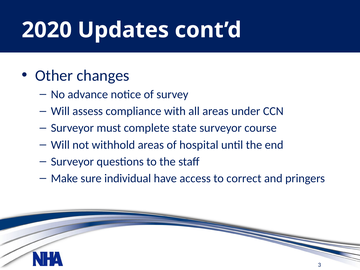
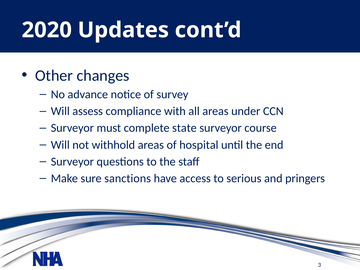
individual: individual -> sanctions (128, 178)
correct: correct -> serious (244, 178)
